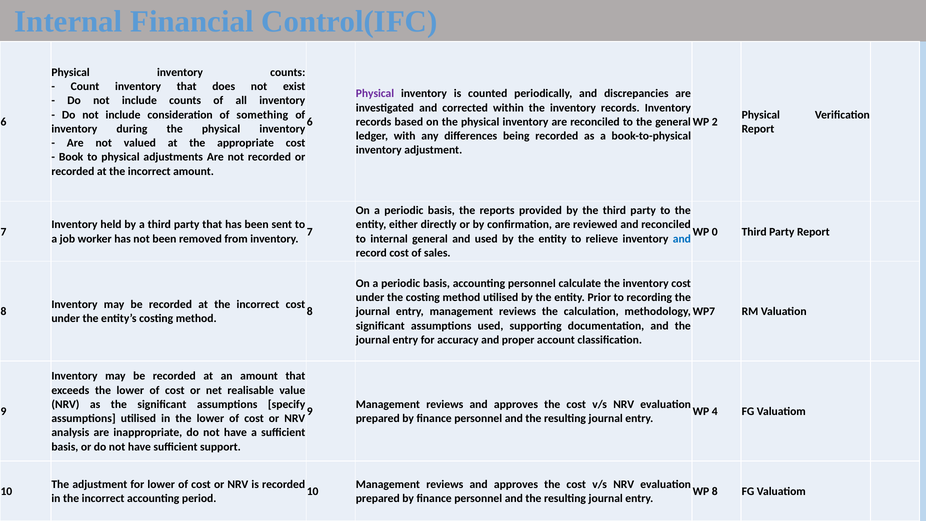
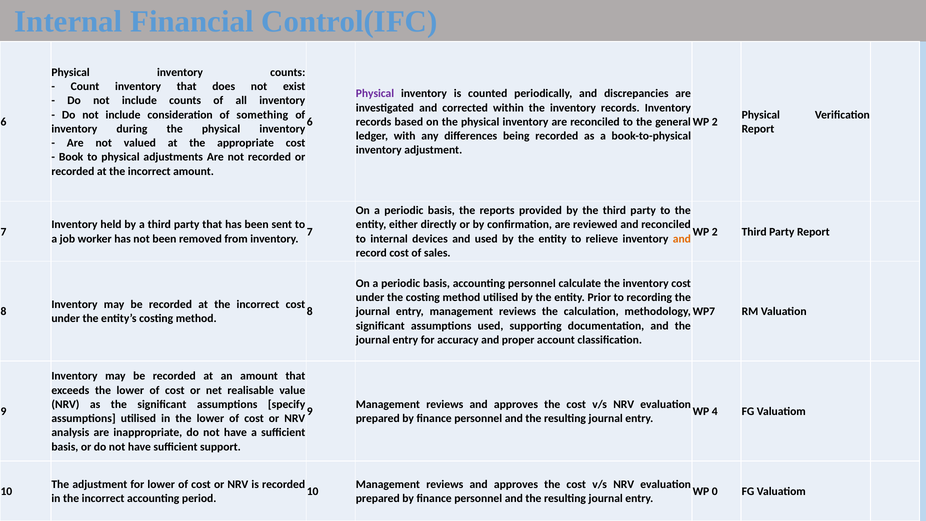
0: 0 -> 2 (715, 232)
internal general: general -> devices (430, 239)
and colour: blue -> orange (682, 239)
WP 8: 8 -> 0 (715, 491)
